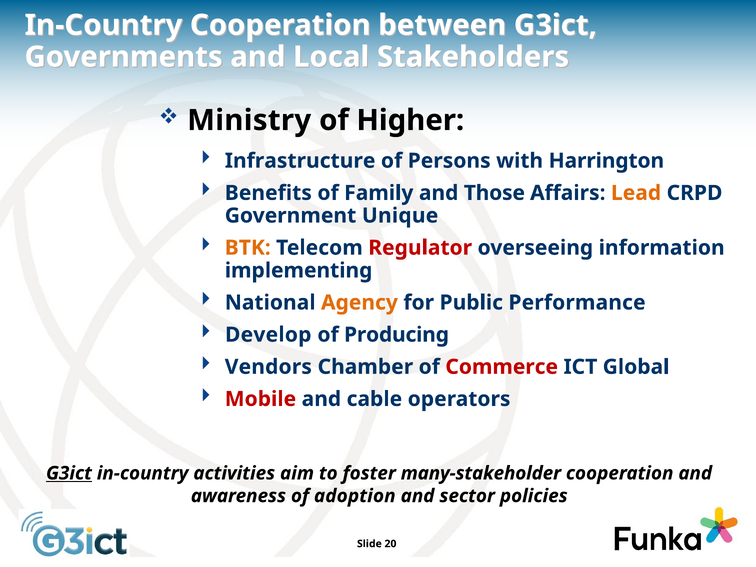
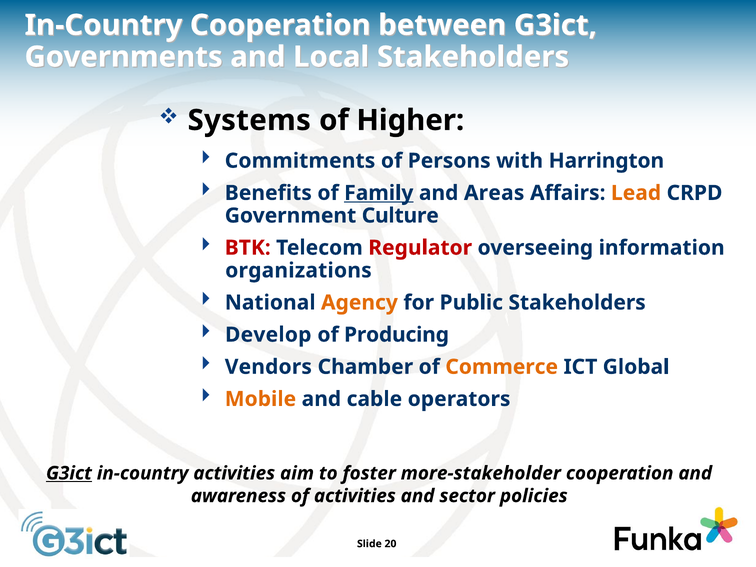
Ministry: Ministry -> Systems (249, 120)
Infrastructure: Infrastructure -> Commitments (300, 161)
Family underline: none -> present (379, 193)
Those: Those -> Areas (494, 193)
Unique: Unique -> Culture (400, 216)
BTK colour: orange -> red (248, 248)
implementing: implementing -> organizations (298, 270)
Public Performance: Performance -> Stakeholders (577, 303)
Commerce colour: red -> orange (502, 367)
Mobile colour: red -> orange (260, 399)
many-stakeholder: many-stakeholder -> more-stakeholder (481, 473)
of adoption: adoption -> activities (355, 496)
